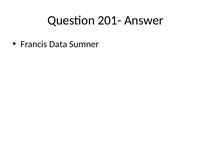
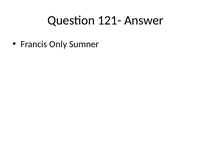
201-: 201- -> 121- (110, 20)
Data: Data -> Only (58, 44)
